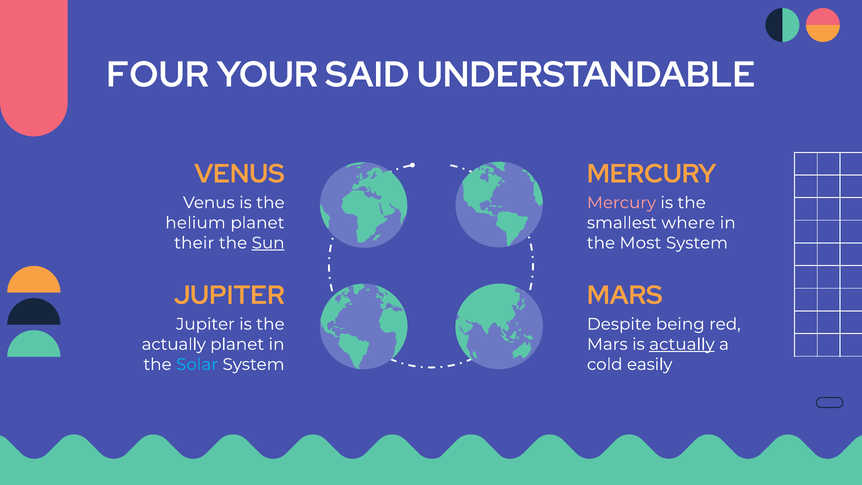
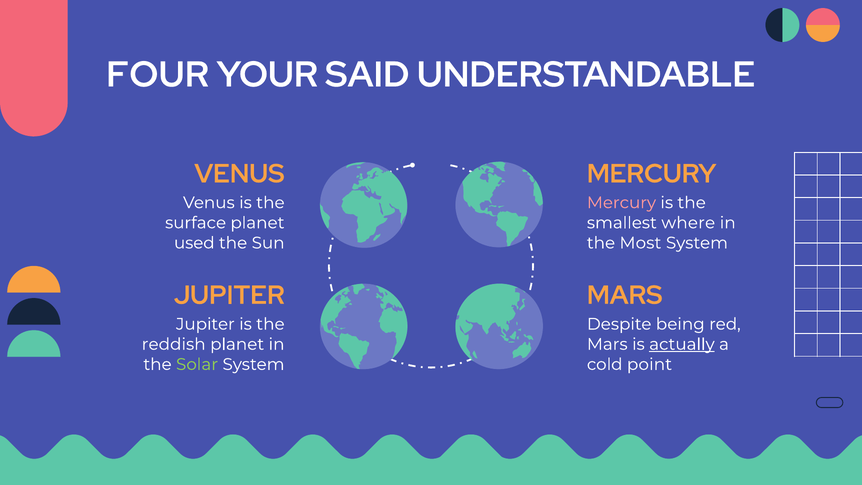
helium: helium -> surface (196, 223)
their: their -> used (194, 243)
Sun underline: present -> none (268, 243)
actually: actually -> reddish (174, 344)
Solar colour: light blue -> light green (197, 364)
easily: easily -> point (649, 364)
